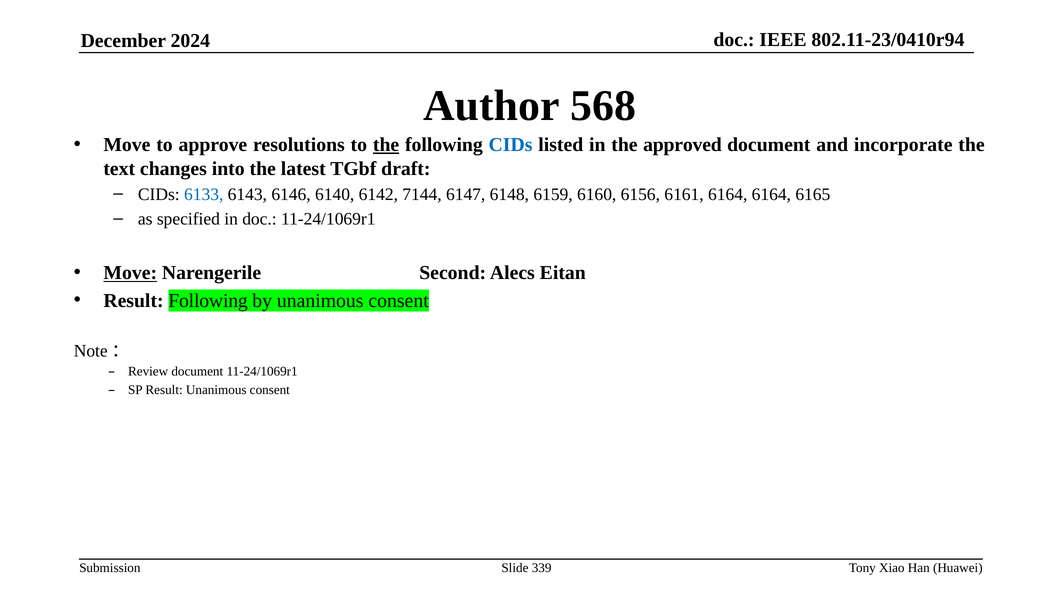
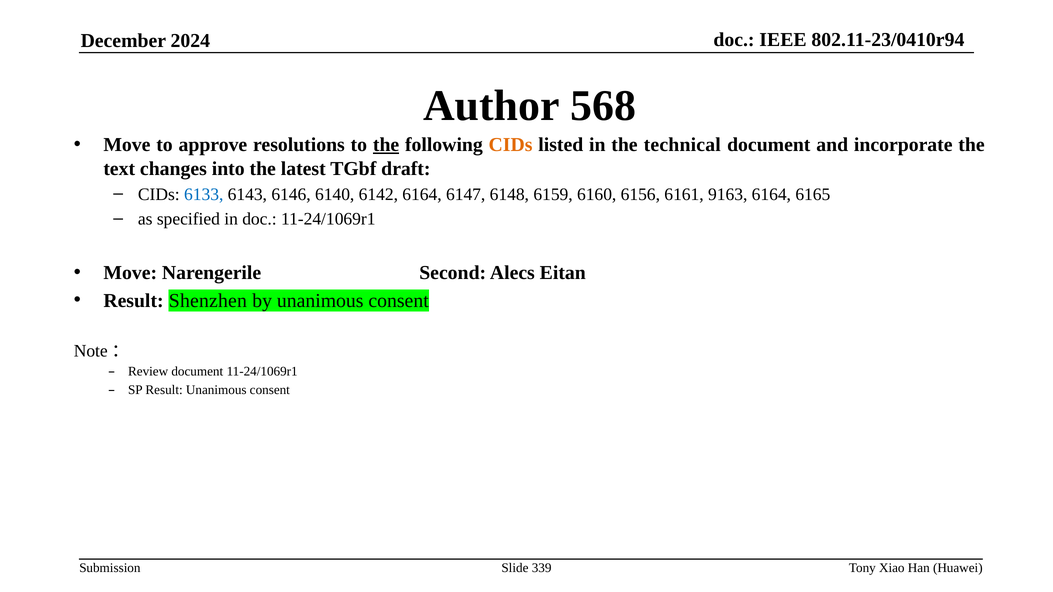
CIDs colour: blue -> orange (511, 145)
approved: approved -> technical (682, 145)
6142 7144: 7144 -> 6164 (422, 194)
6161 6164: 6164 -> 9163 (728, 194)
Move underline: present -> none (130, 273)
Result Following: Following -> Shenzhen (208, 301)
